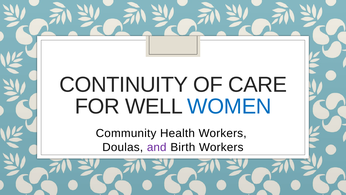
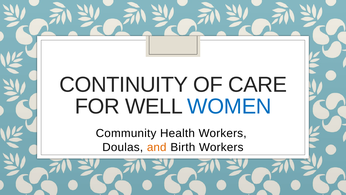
and colour: purple -> orange (157, 147)
